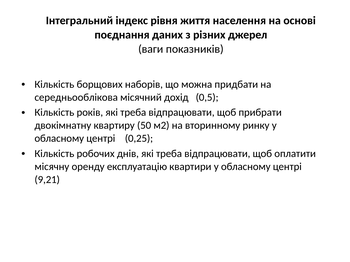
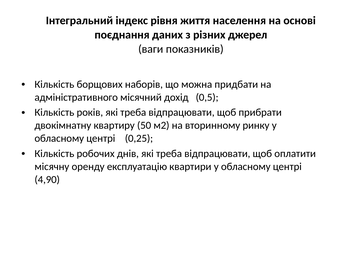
середньооблікова: середньооблікова -> адміністративного (76, 98)
9,21: 9,21 -> 4,90 (47, 180)
